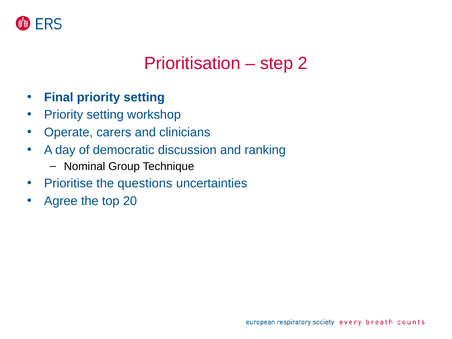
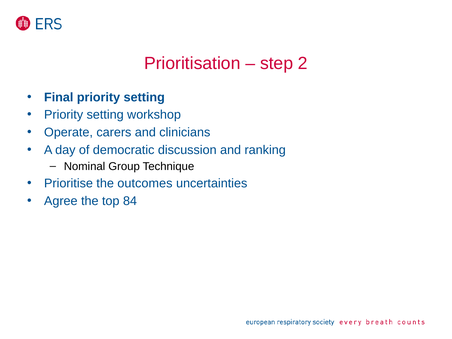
questions: questions -> outcomes (145, 183)
20: 20 -> 84 (130, 201)
